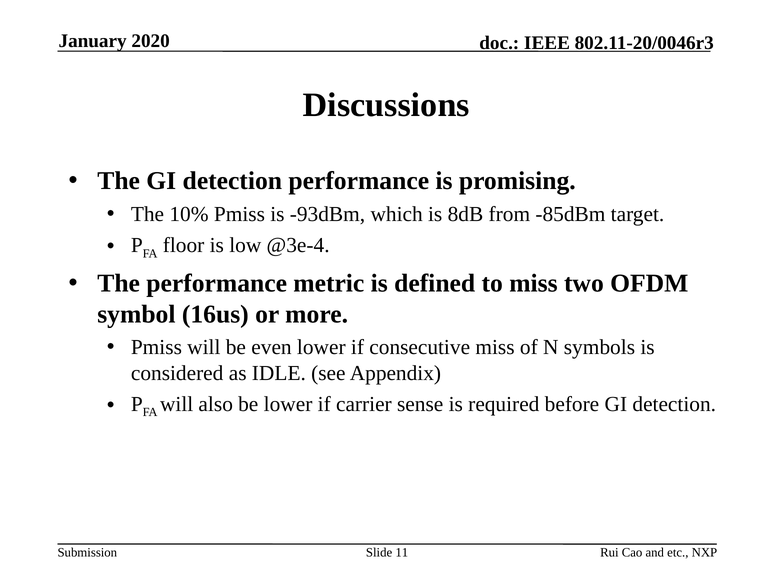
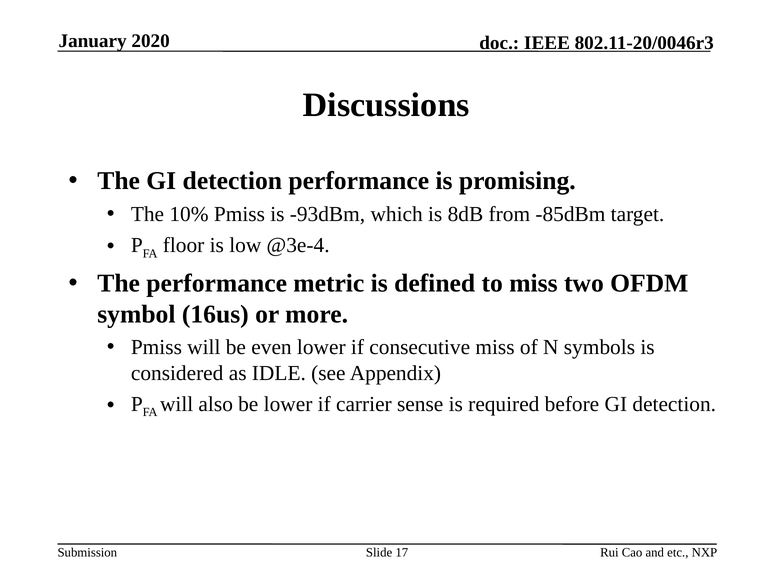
11: 11 -> 17 (402, 552)
